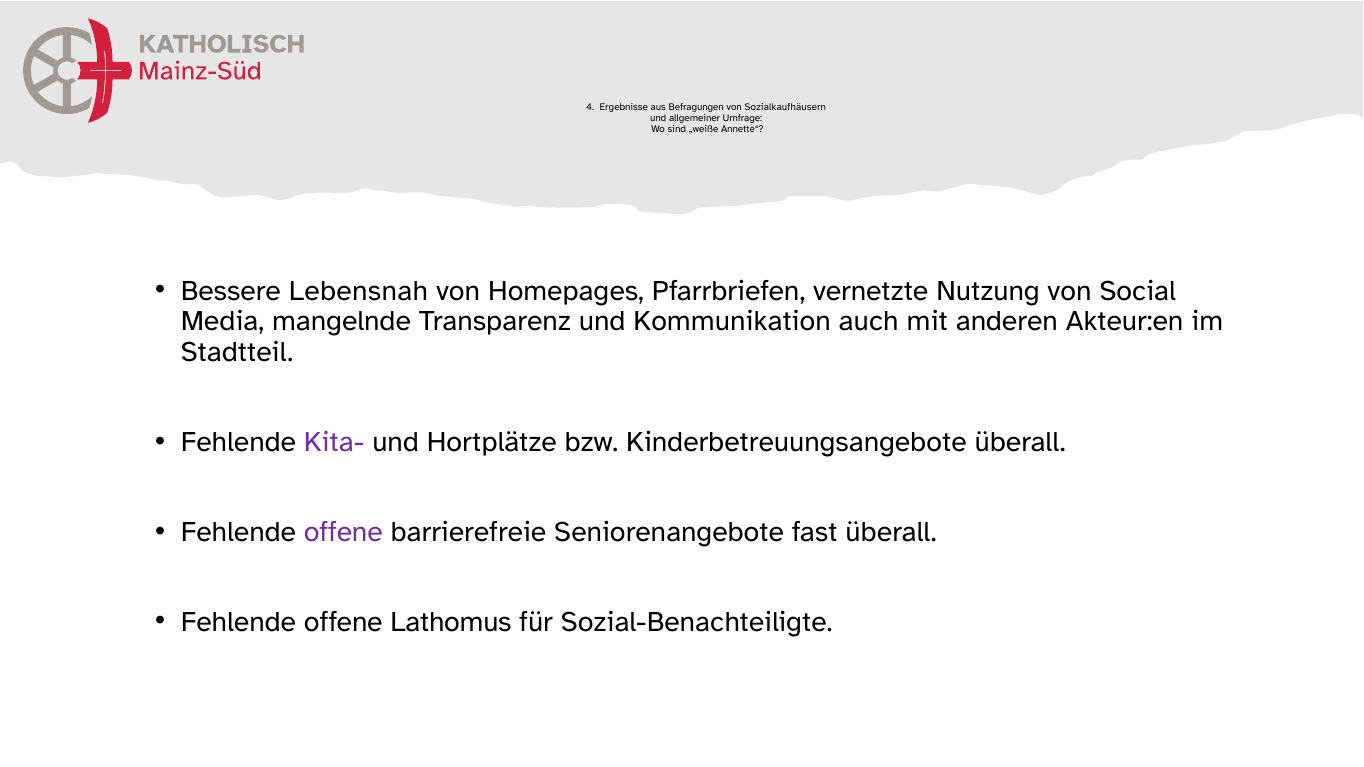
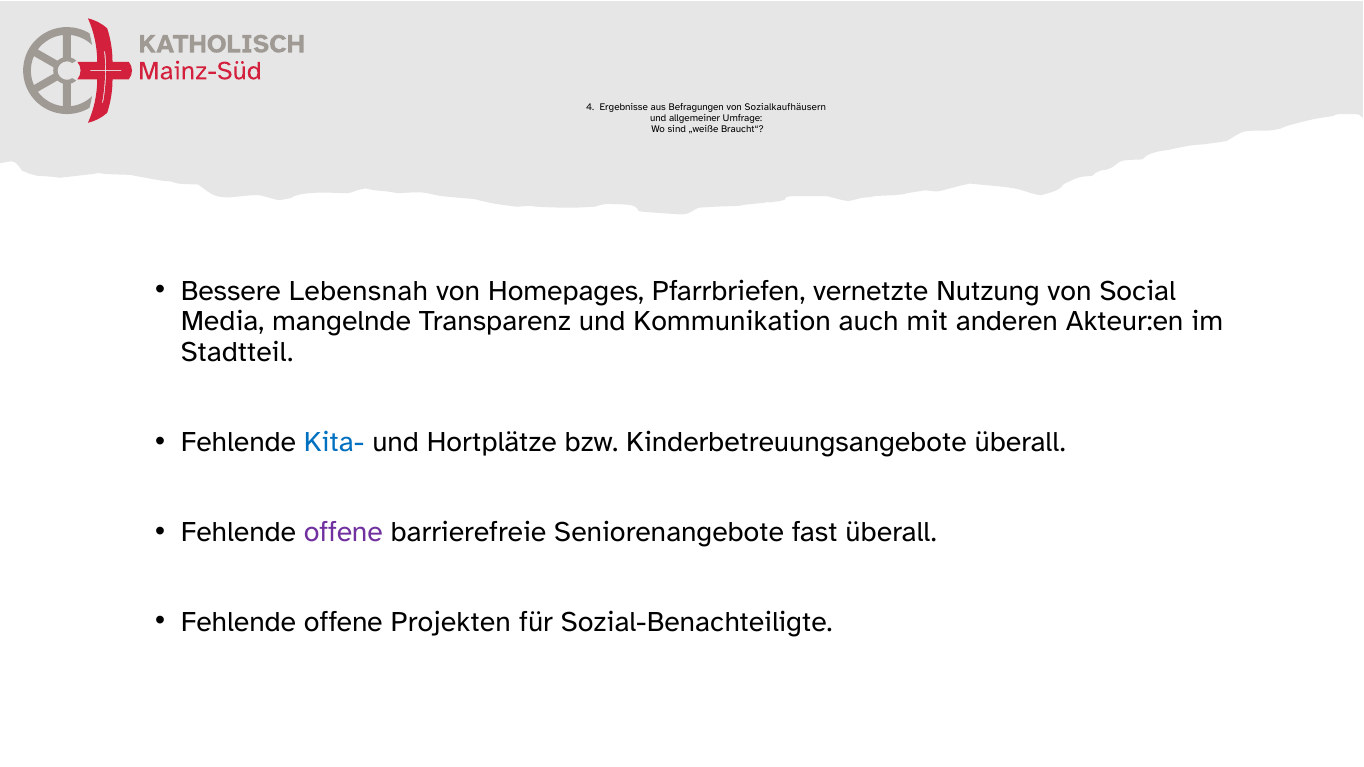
Annette“: Annette“ -> Braucht“ (742, 129)
Kita- colour: purple -> blue (334, 442)
Lathomus: Lathomus -> Projekten (451, 622)
